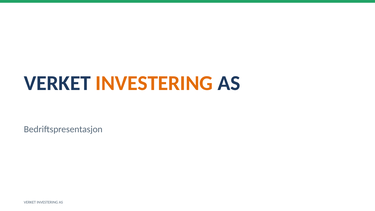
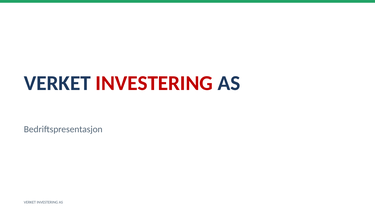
INVESTERING colour: orange -> red (154, 83)
